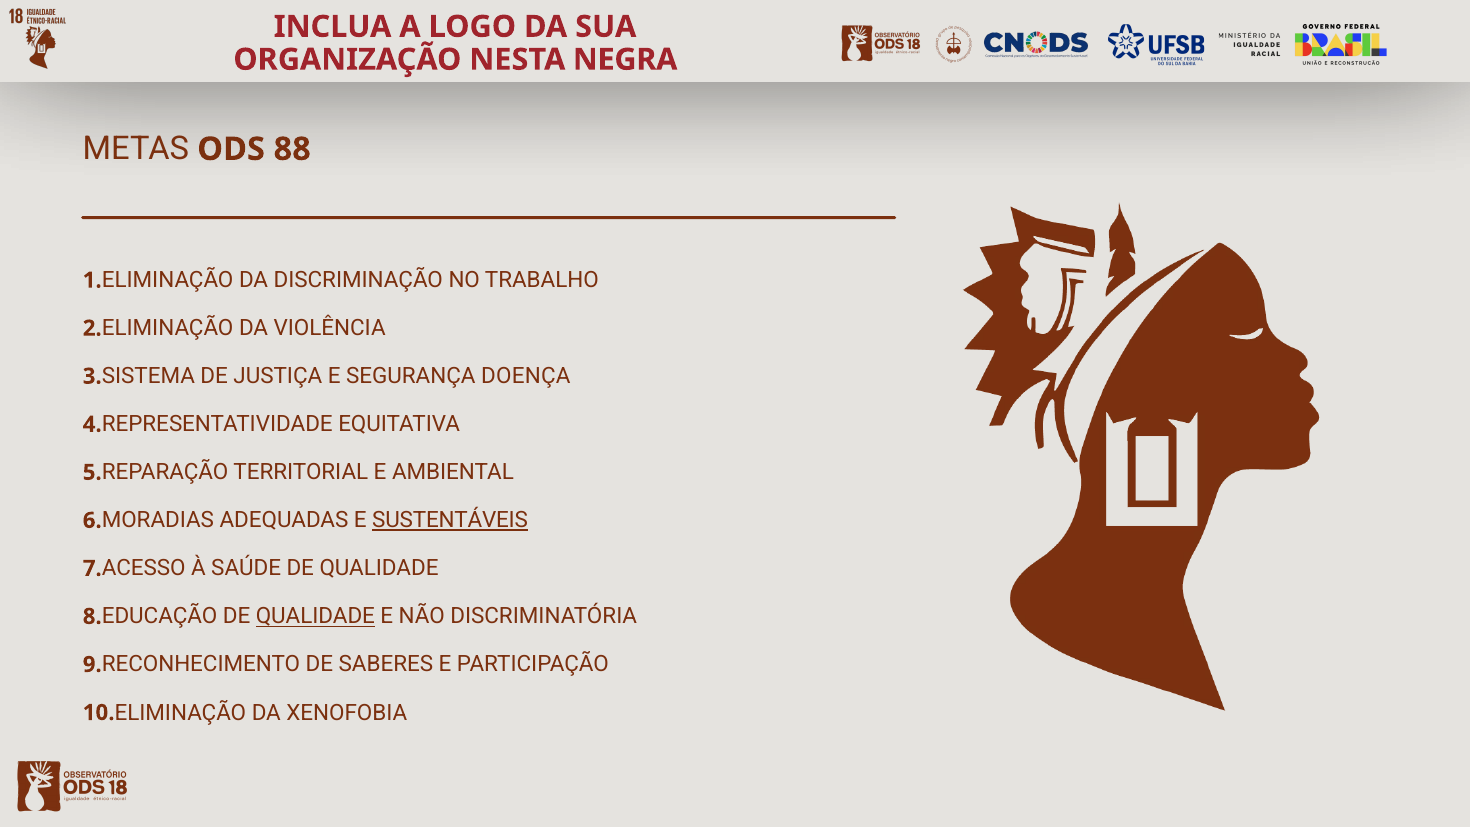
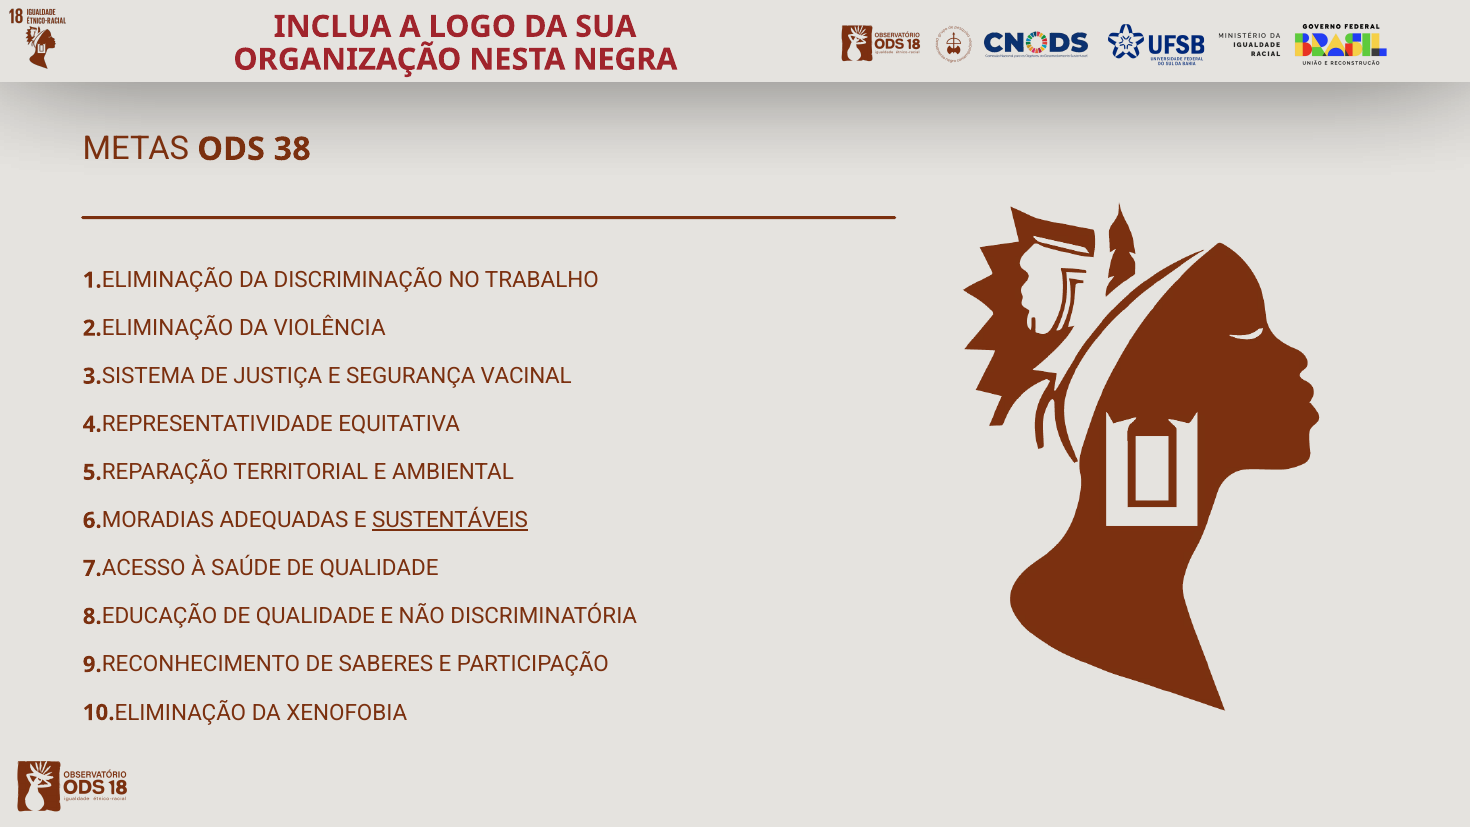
88: 88 -> 38 (292, 149)
DOENÇA: DOENÇA -> VACINAL (526, 376)
QUALIDADE underline: present -> none (315, 616)
